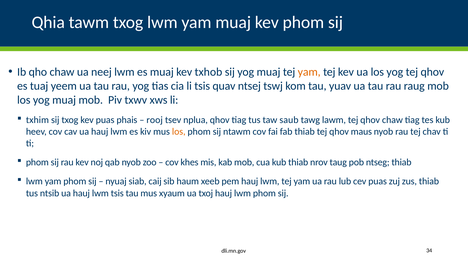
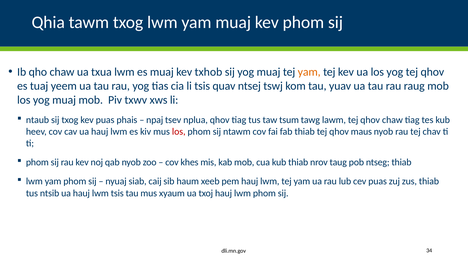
neej: neej -> txua (101, 72)
txhim: txhim -> ntaub (37, 120)
rooj: rooj -> npaj (155, 120)
saub: saub -> tsum (289, 120)
los colour: orange -> red (179, 132)
